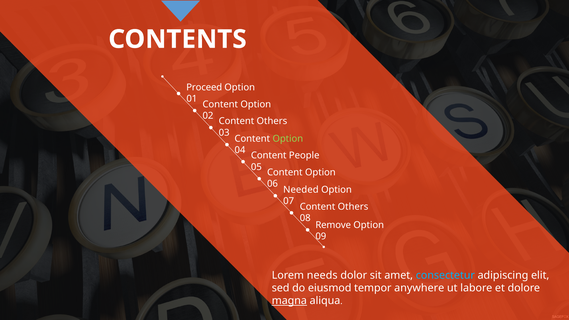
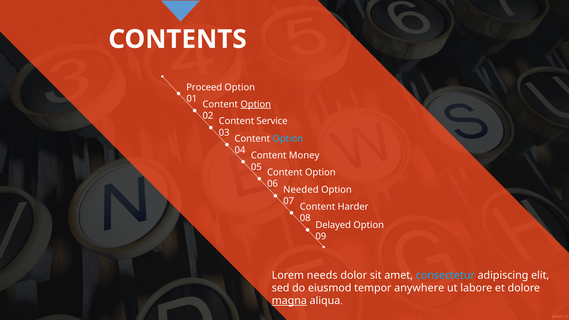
Option underline: none -> present (256, 104)
Others: Others -> Service (272, 121)
Option colour: light green -> light blue (288, 139)
People: People -> Money (304, 156)
Others: Others -> Harder (353, 207)
Remove: Remove -> Delayed (333, 225)
